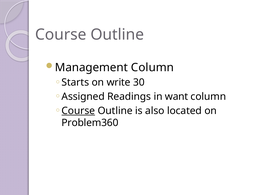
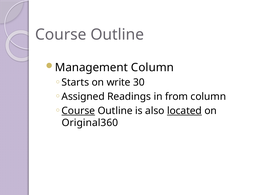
want: want -> from (177, 97)
located underline: none -> present (184, 111)
Problem360: Problem360 -> Original360 (90, 123)
